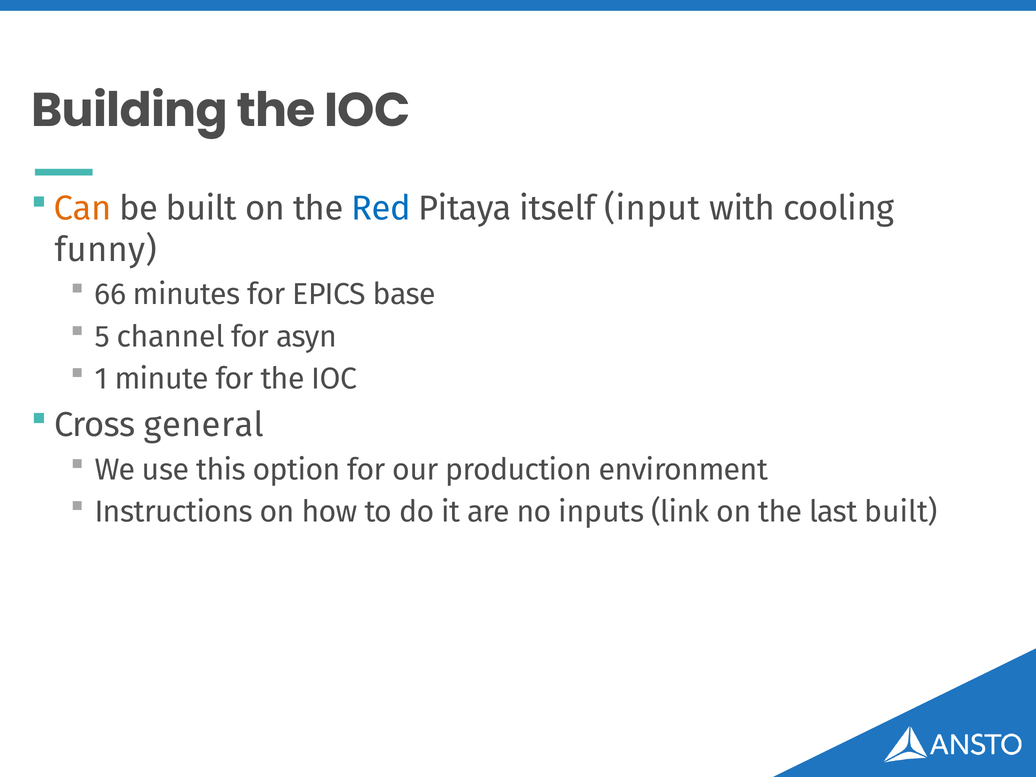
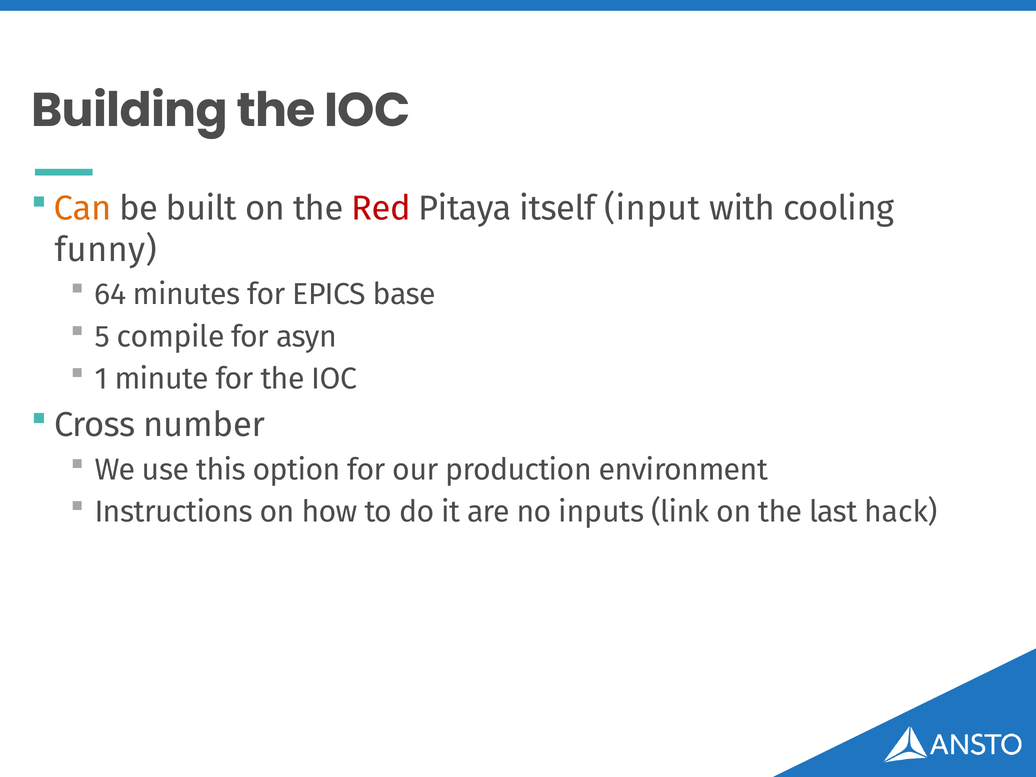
Red colour: blue -> red (381, 208)
66: 66 -> 64 (110, 294)
channel: channel -> compile (171, 337)
general: general -> number (204, 425)
last built: built -> hack (901, 512)
